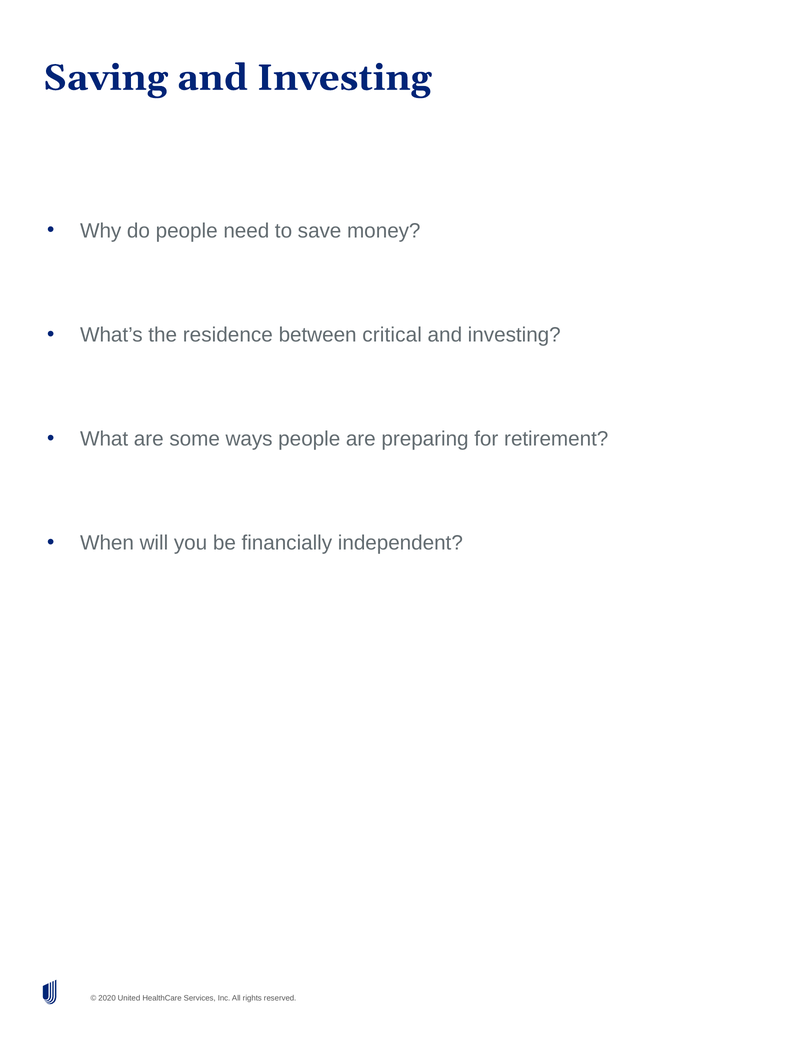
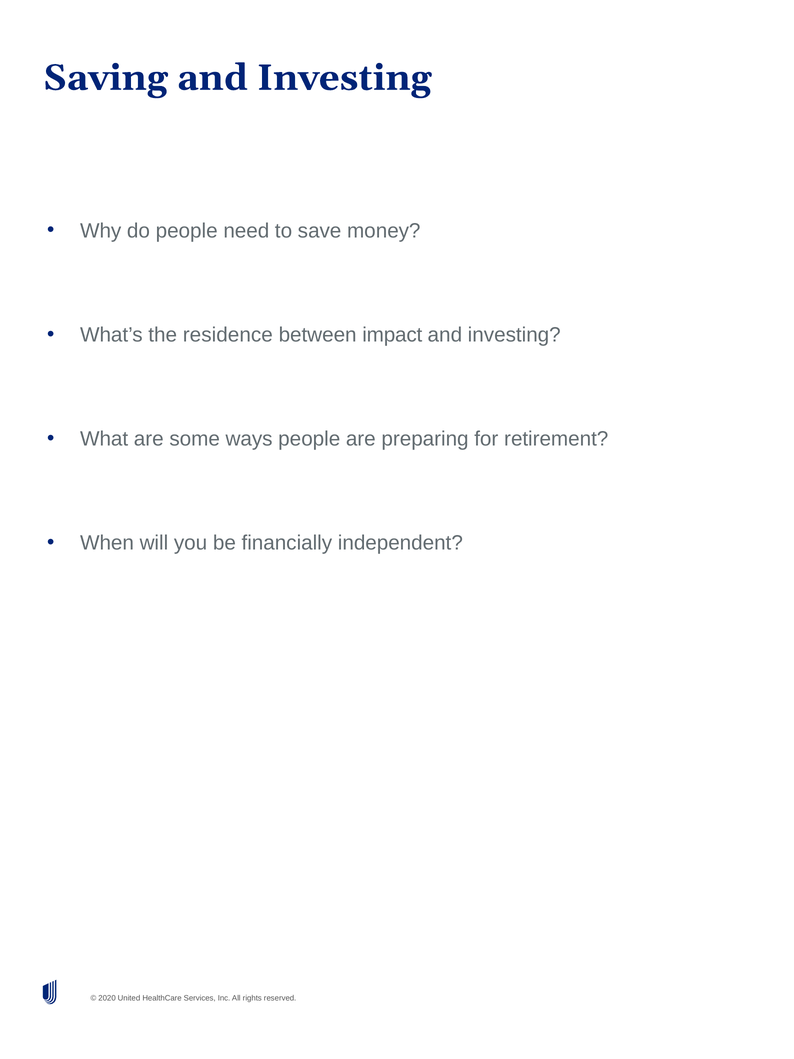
critical: critical -> impact (392, 335)
